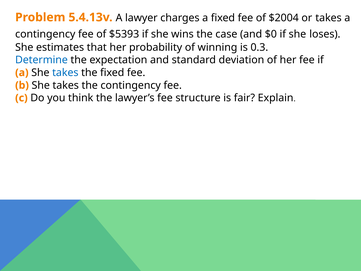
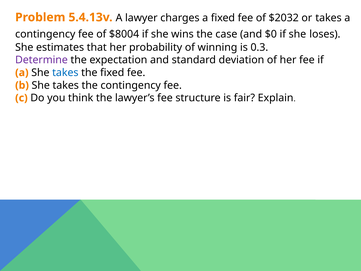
$2004: $2004 -> $2032 (284, 18)
$5393: $5393 -> $8004 (124, 34)
Determine colour: blue -> purple (41, 60)
